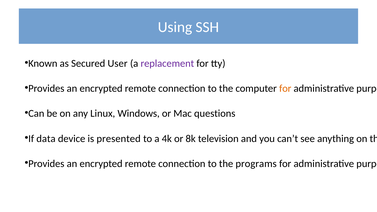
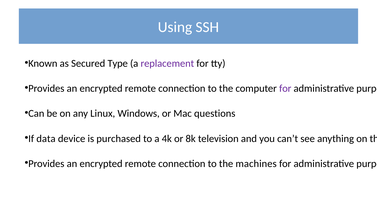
User: User -> Type (118, 63)
for colour: orange -> purple (285, 88)
presented: presented -> purchased (119, 139)
programs: programs -> machines (256, 164)
